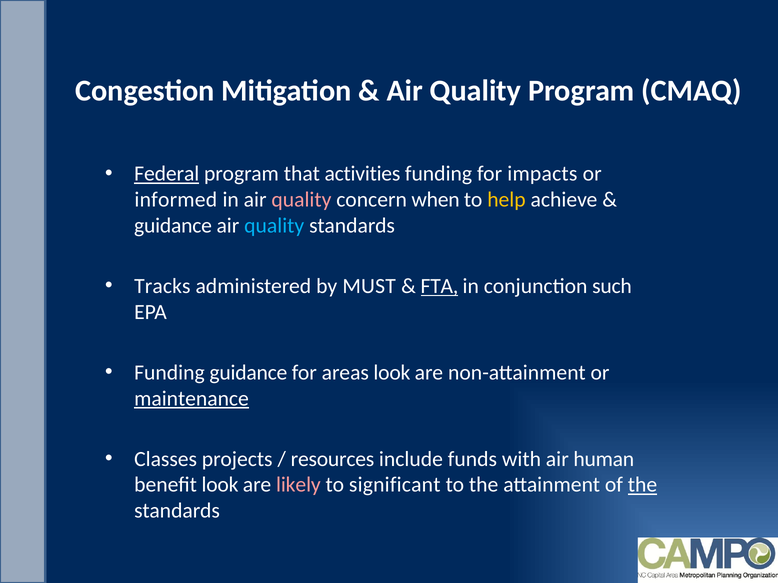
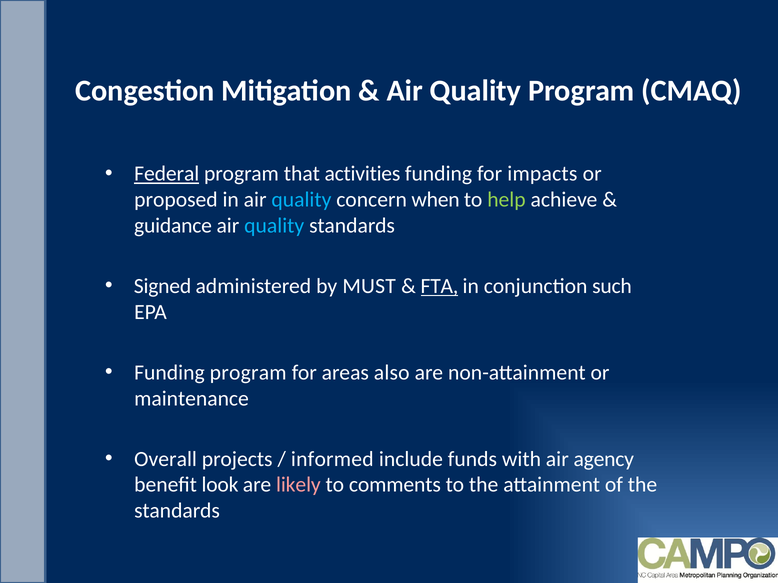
informed: informed -> proposed (176, 200)
quality colour: pink -> light blue (301, 200)
help colour: yellow -> light green (506, 200)
Tracks: Tracks -> Signed (163, 286)
Funding guidance: guidance -> program (248, 373)
areas look: look -> also (392, 373)
maintenance underline: present -> none (192, 399)
Classes: Classes -> Overall (166, 459)
resources: resources -> informed (332, 459)
human: human -> agency (604, 459)
significant: significant -> comments (395, 485)
the underline: present -> none (642, 485)
